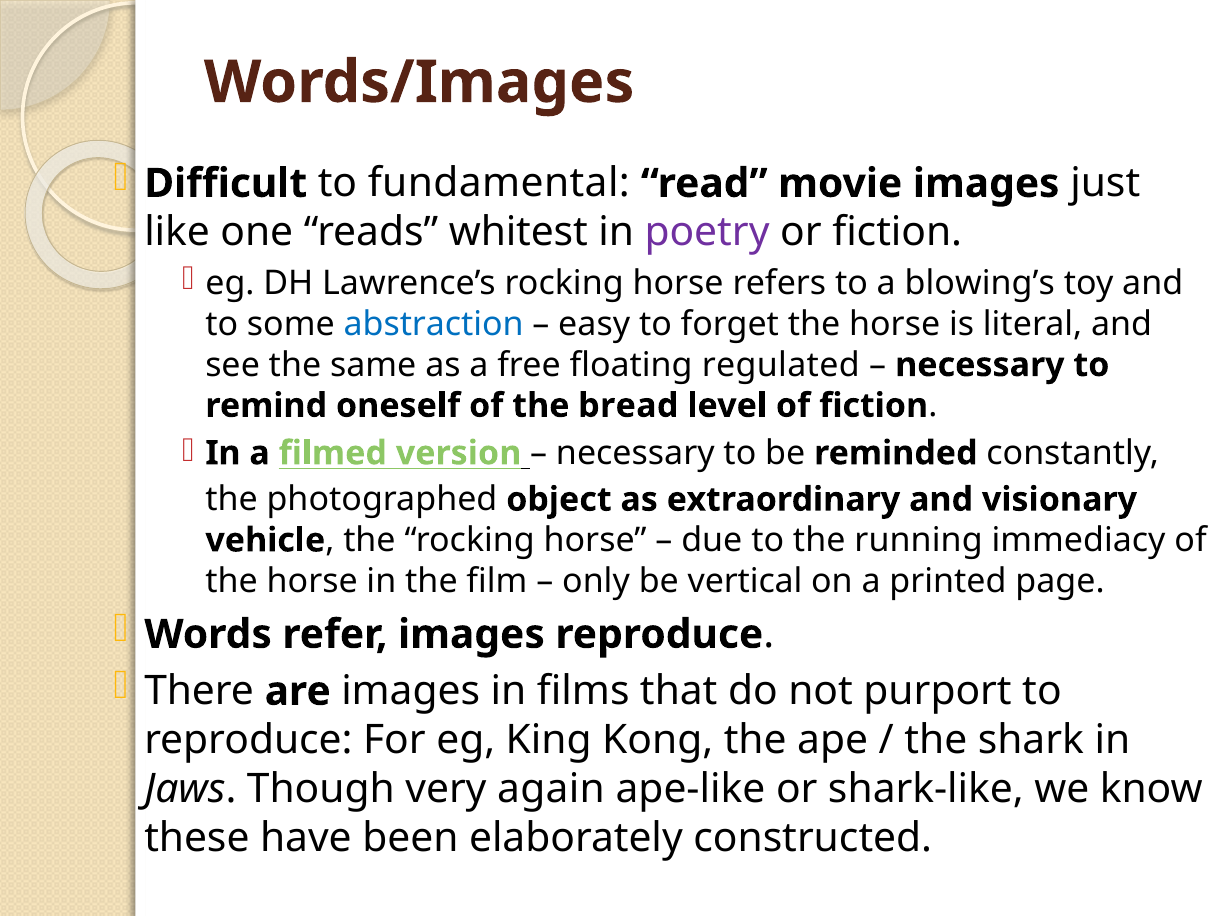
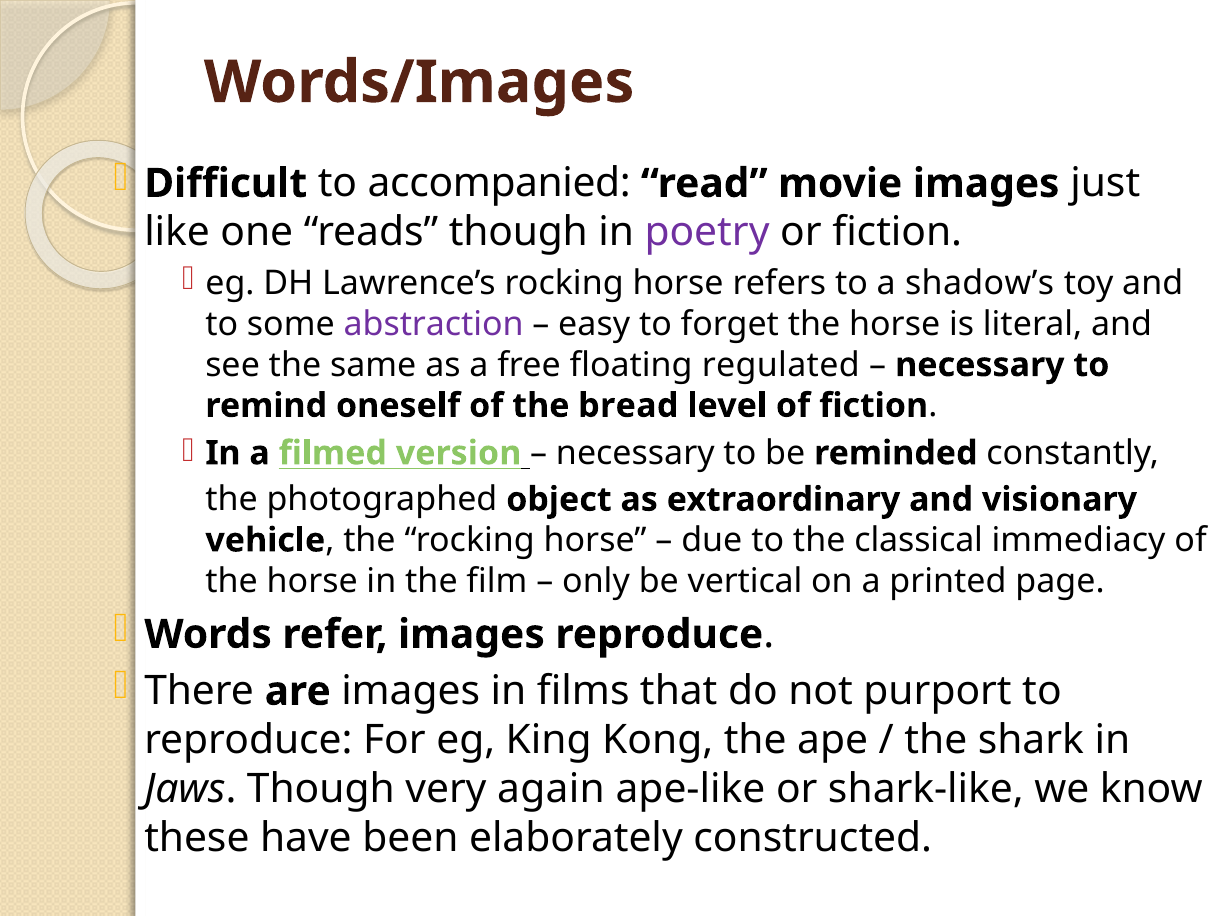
fundamental: fundamental -> accompanied (499, 184)
reads whitest: whitest -> though (518, 232)
blowing’s: blowing’s -> shadow’s (980, 284)
abstraction colour: blue -> purple (434, 324)
running: running -> classical (919, 541)
